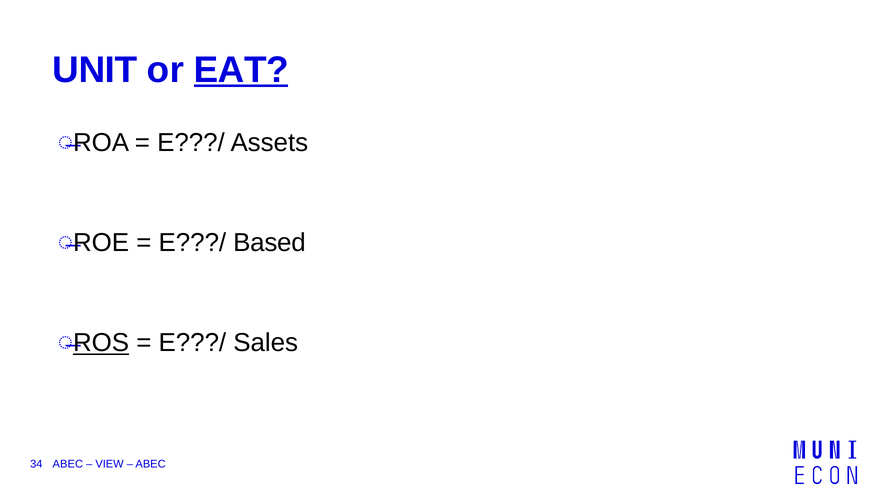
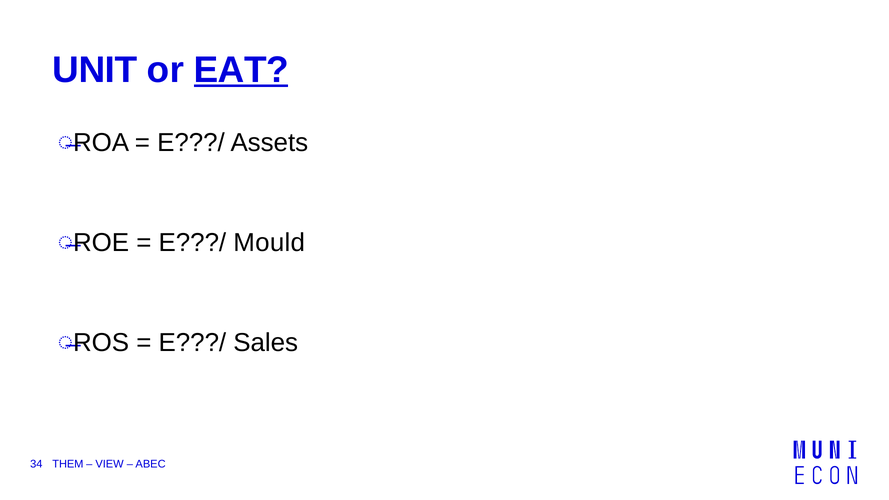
Based: Based -> Mould (269, 243)
ROS underline: present -> none (101, 343)
ABEC: ABEC -> THEM (68, 464)
